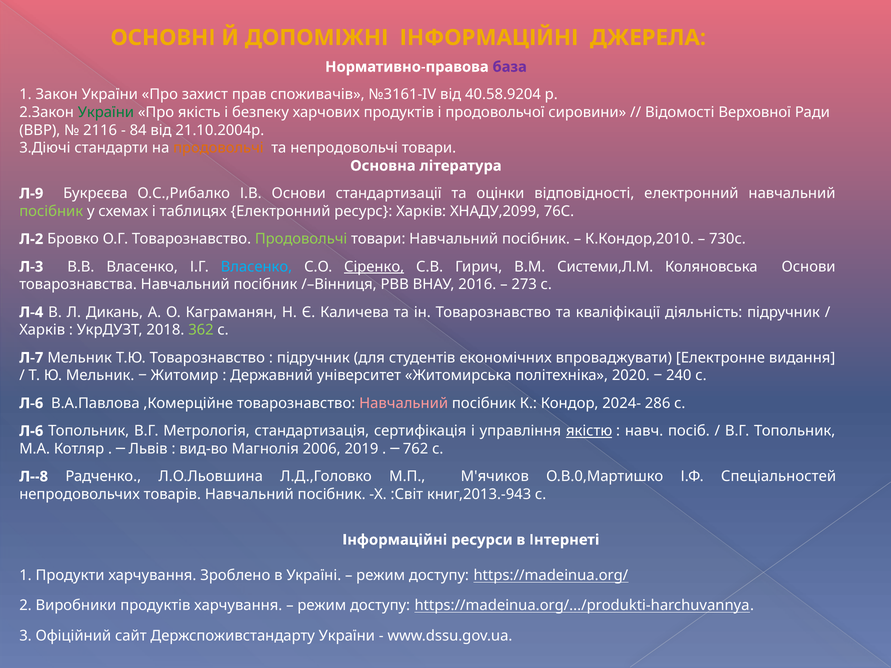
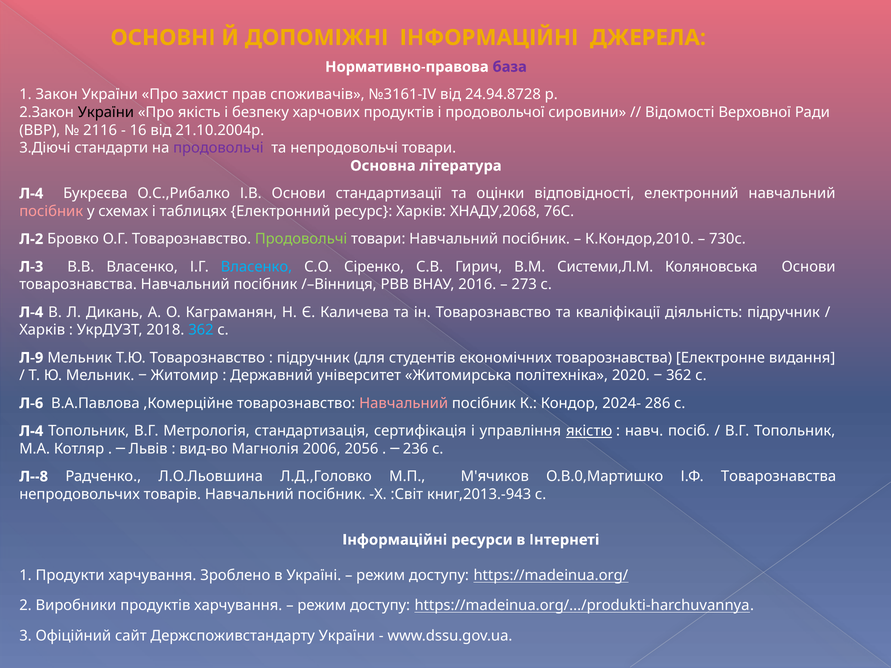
40.58.9204: 40.58.9204 -> 24.94.8728 (503, 95)
України colour: green -> black (106, 112)
84: 84 -> 16 (138, 130)
продовольчі colour: orange -> purple (218, 148)
Л-9: Л-9 -> Л-4 (31, 194)
посібник colour: light green -> pink (51, 211)
ХНАДУ,2099: ХНАДУ,2099 -> ХНАДУ,2068 (495, 211)
Сіренко underline: present -> none (374, 267)
362 colour: light green -> light blue (201, 330)
Л-7: Л-7 -> Л-9 (31, 358)
економічних впроваджувати: впроваджувати -> товарознавства (614, 358)
240: 240 -> 362 (679, 376)
Л-6: Л-6 -> Л-4 (31, 431)
2019: 2019 -> 2056 (361, 449)
762: 762 -> 236 (416, 449)
І.Ф Спеціальностей: Спеціальностей -> Товарознавства (779, 477)
